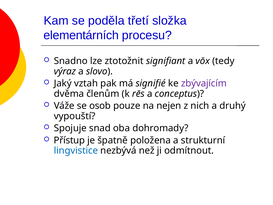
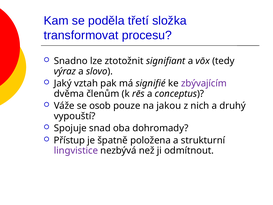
elementárních: elementárních -> transformovat (81, 35)
nejen: nejen -> jakou (169, 106)
lingvistice colour: blue -> purple (76, 150)
